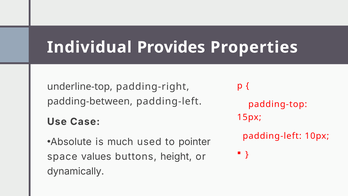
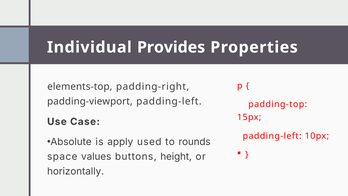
underline-top: underline-top -> elements-top (80, 87)
padding-between: padding-between -> padding-viewport (90, 101)
much: much -> apply (120, 142)
pointer: pointer -> rounds (195, 142)
dynamically: dynamically -> horizontally (76, 171)
